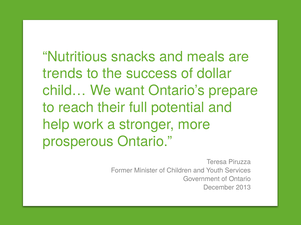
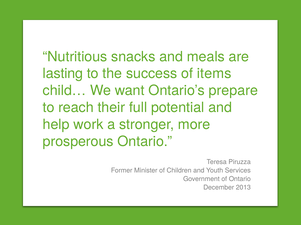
trends: trends -> lasting (63, 74)
dollar: dollar -> items (214, 74)
